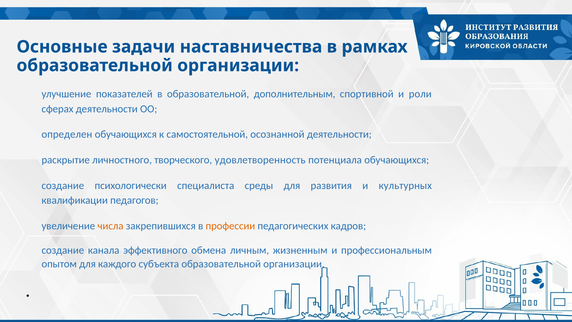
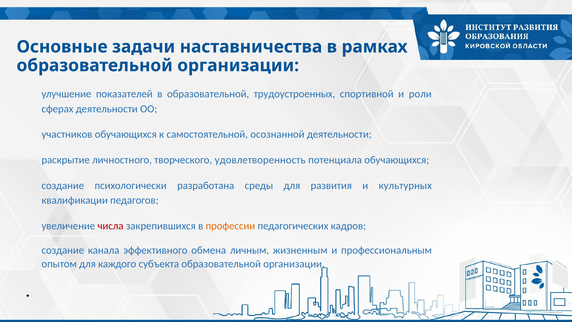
дополнительным: дополнительным -> трудоустроенных (295, 94)
определен: определен -> участников (67, 134)
специалиста: специалиста -> разработана (206, 185)
числа colour: orange -> red (111, 226)
